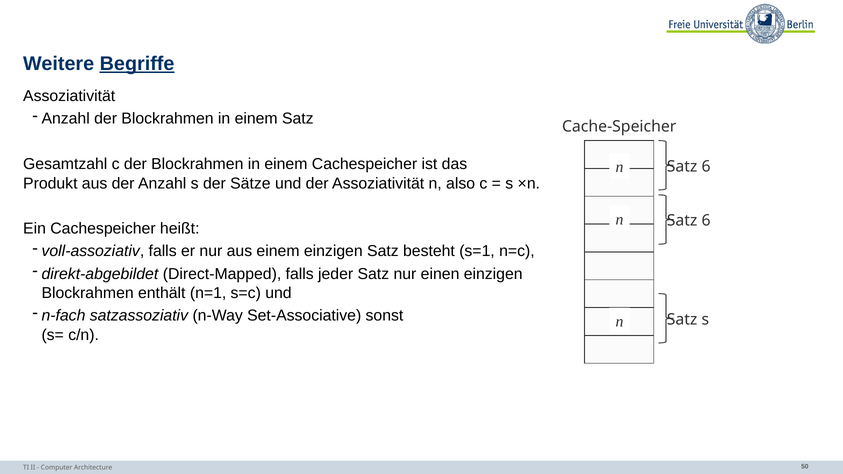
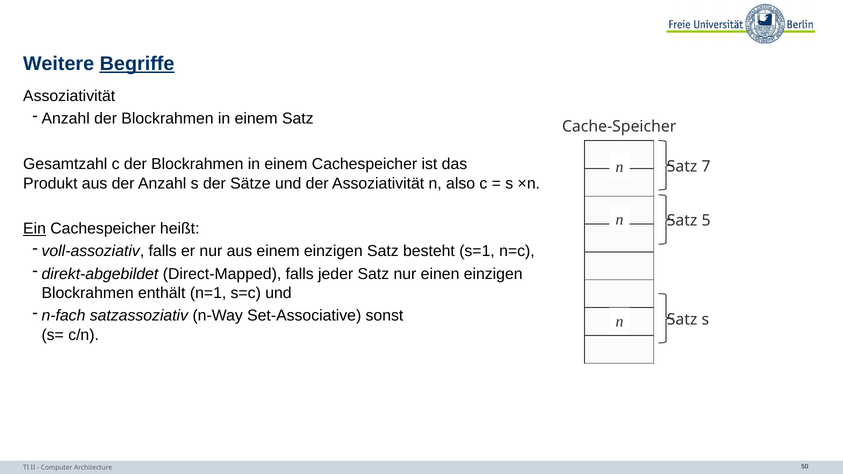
6: 6 -> 7 (706, 166)
6: 6 -> 5 (706, 221)
Ein underline: none -> present (35, 229)
